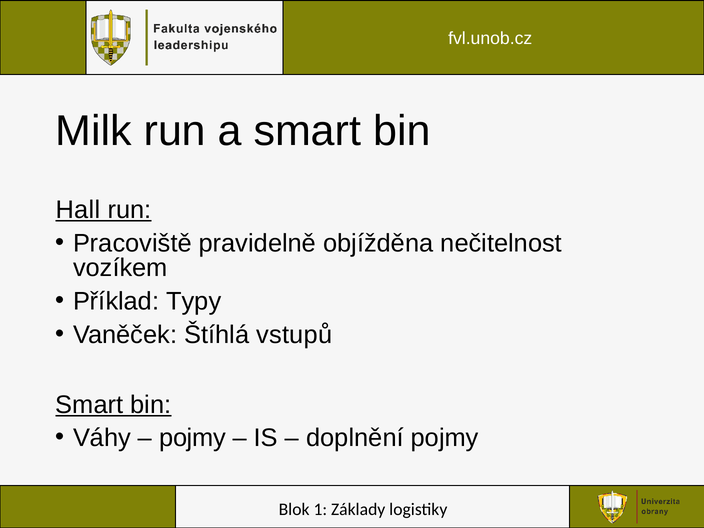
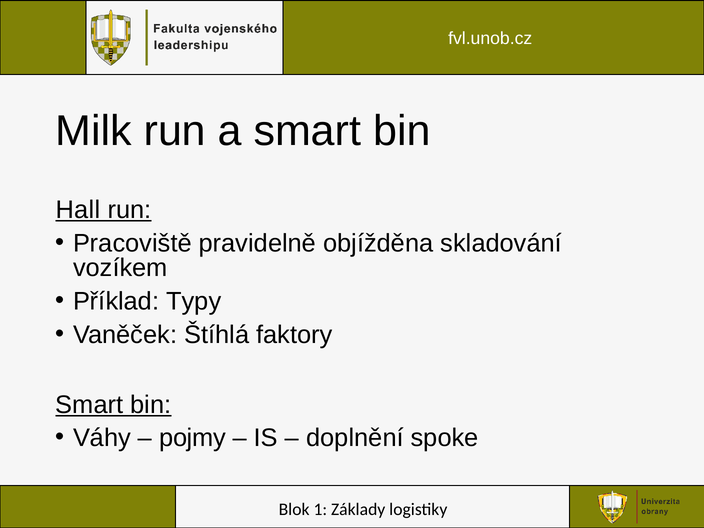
nečitelnost: nečitelnost -> skladování (501, 243)
vstupů: vstupů -> faktory (294, 335)
doplnění pojmy: pojmy -> spoke (445, 438)
